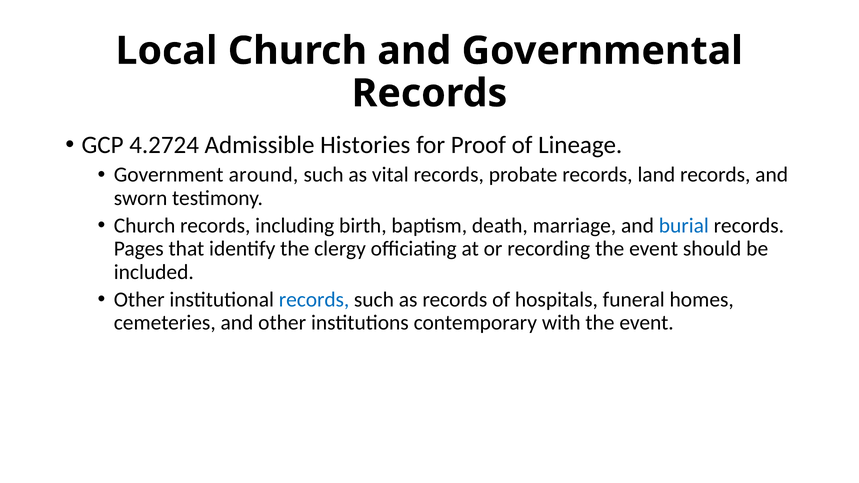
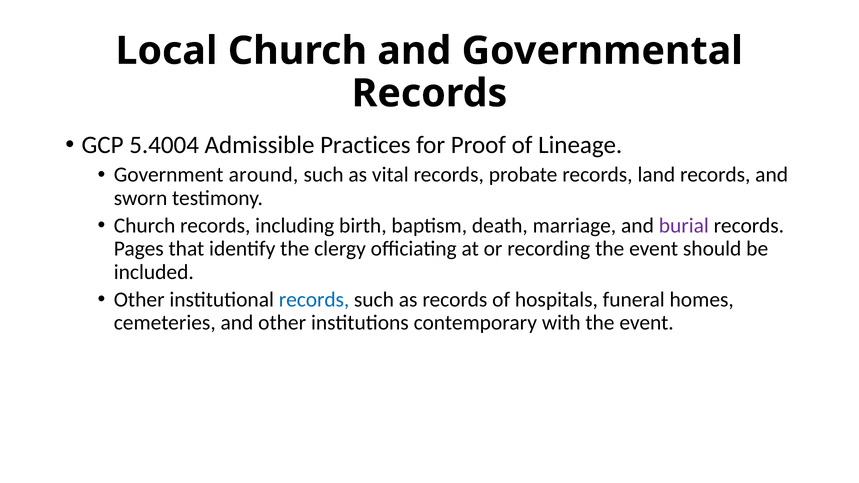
4.2724: 4.2724 -> 5.4004 (164, 145)
Histories: Histories -> Practices (365, 145)
burial colour: blue -> purple (684, 226)
